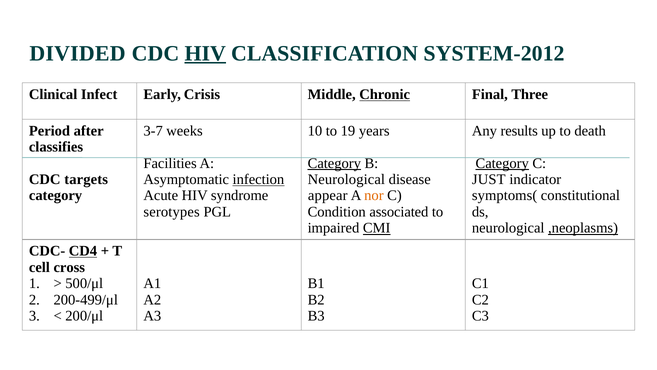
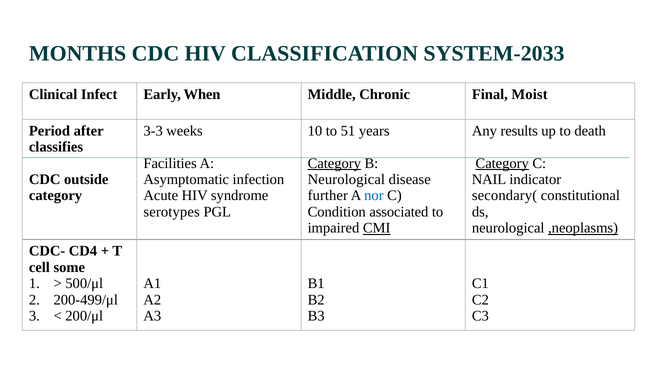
DIVIDED: DIVIDED -> MONTHS (78, 53)
HIV underline: present -> none (205, 53)
SYSTEM-2012: SYSTEM-2012 -> SYSTEM-2033 (494, 53)
Crisis: Crisis -> When (202, 94)
Chronic underline: present -> none (385, 94)
Three: Three -> Moist (530, 94)
3-7: 3-7 -> 3-3 (153, 131)
19: 19 -> 51 (348, 131)
targets: targets -> outside (86, 179)
infection underline: present -> none (258, 179)
JUST: JUST -> NAIL (489, 179)
appear: appear -> further (328, 195)
nor colour: orange -> blue (374, 195)
symptoms(: symptoms( -> secondary( (505, 195)
CD4 underline: present -> none (83, 251)
cross: cross -> some (69, 267)
